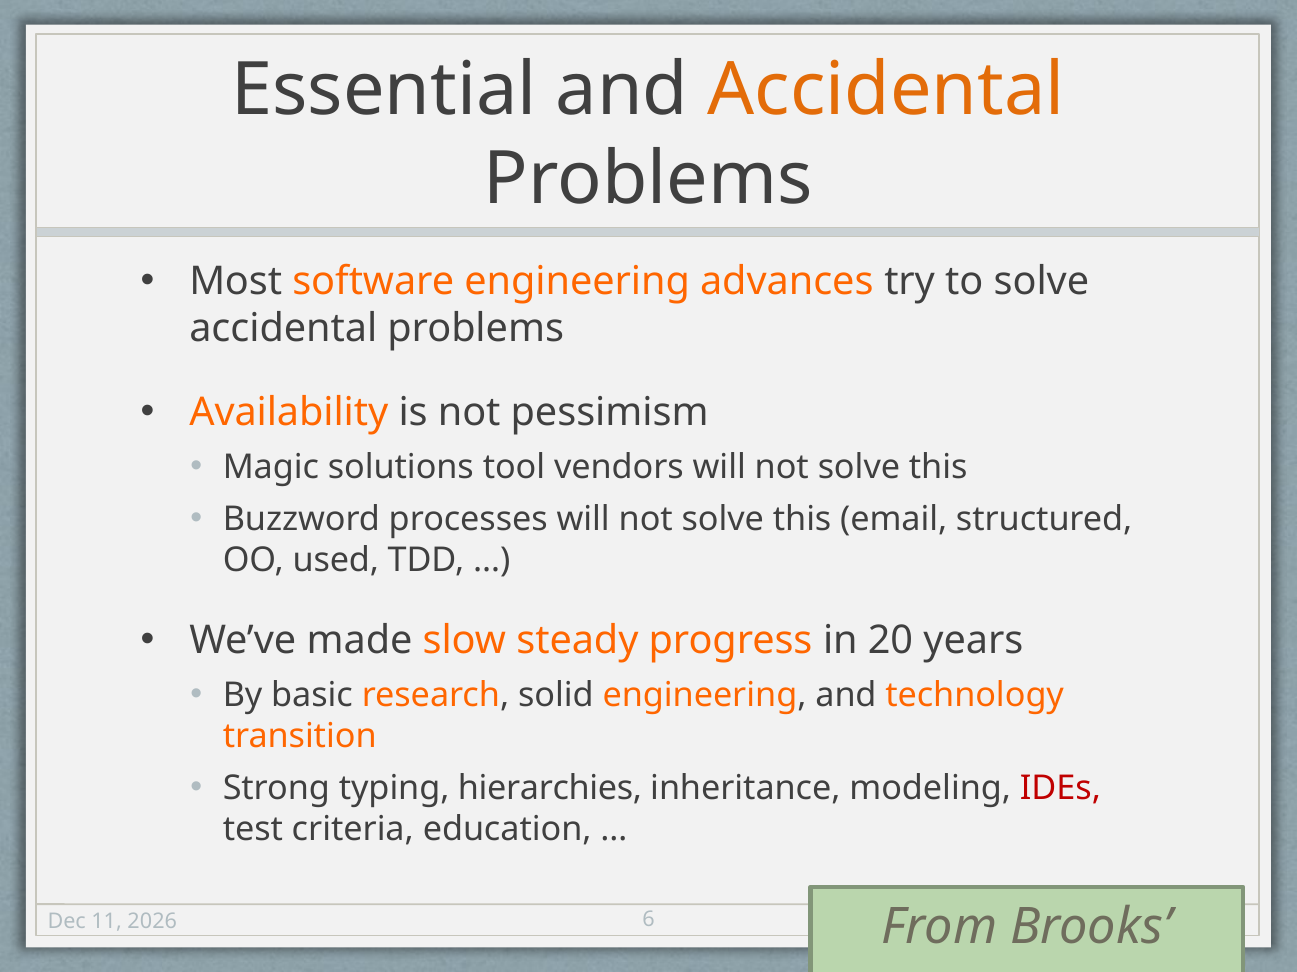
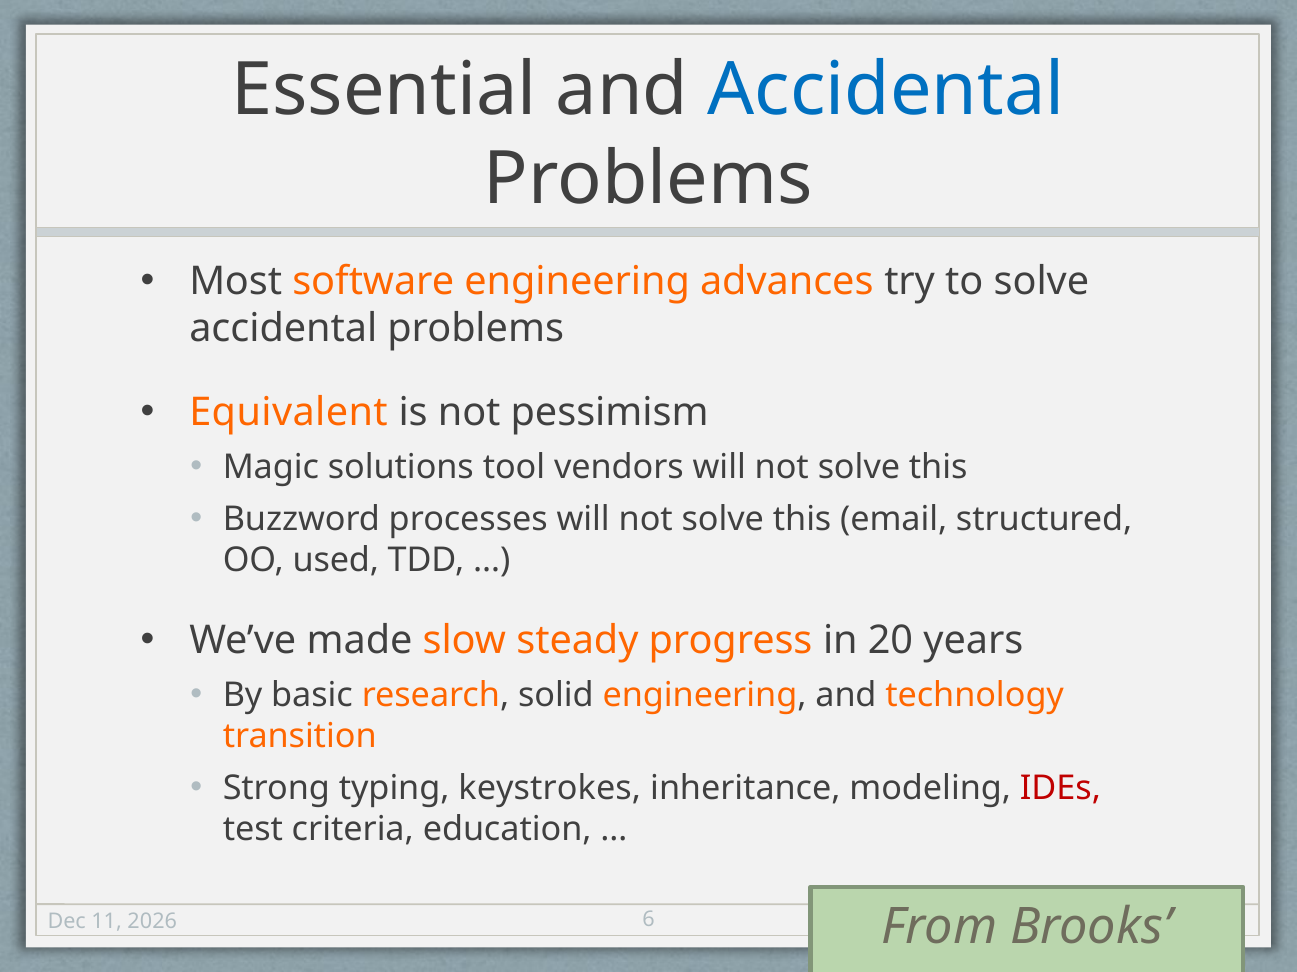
Accidental colour: orange -> blue (886, 91)
Availability: Availability -> Equivalent (289, 413)
hierarchies: hierarchies -> keystrokes (550, 789)
